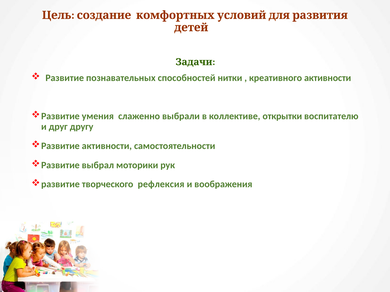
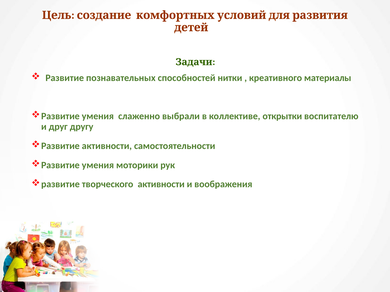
креативного активности: активности -> материалы (328, 78)
выбрал: выбрал -> умения (98, 165)
творческого рефлексия: рефлексия -> активности (161, 185)
